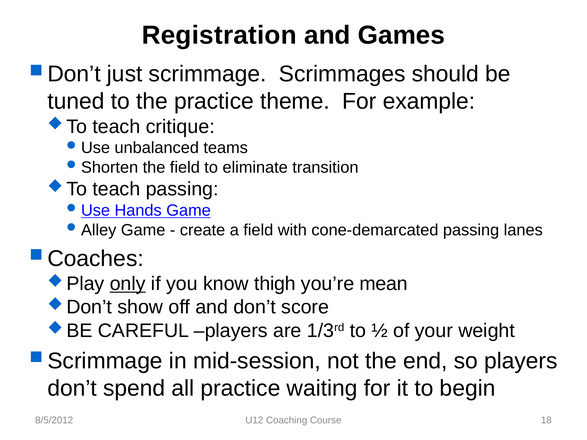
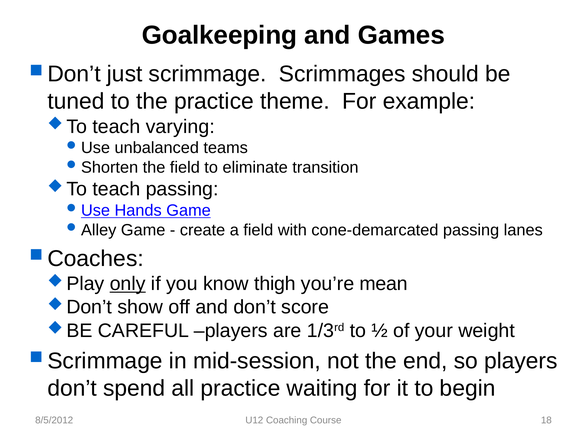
Registration: Registration -> Goalkeeping (219, 35)
critique: critique -> varying (180, 127)
